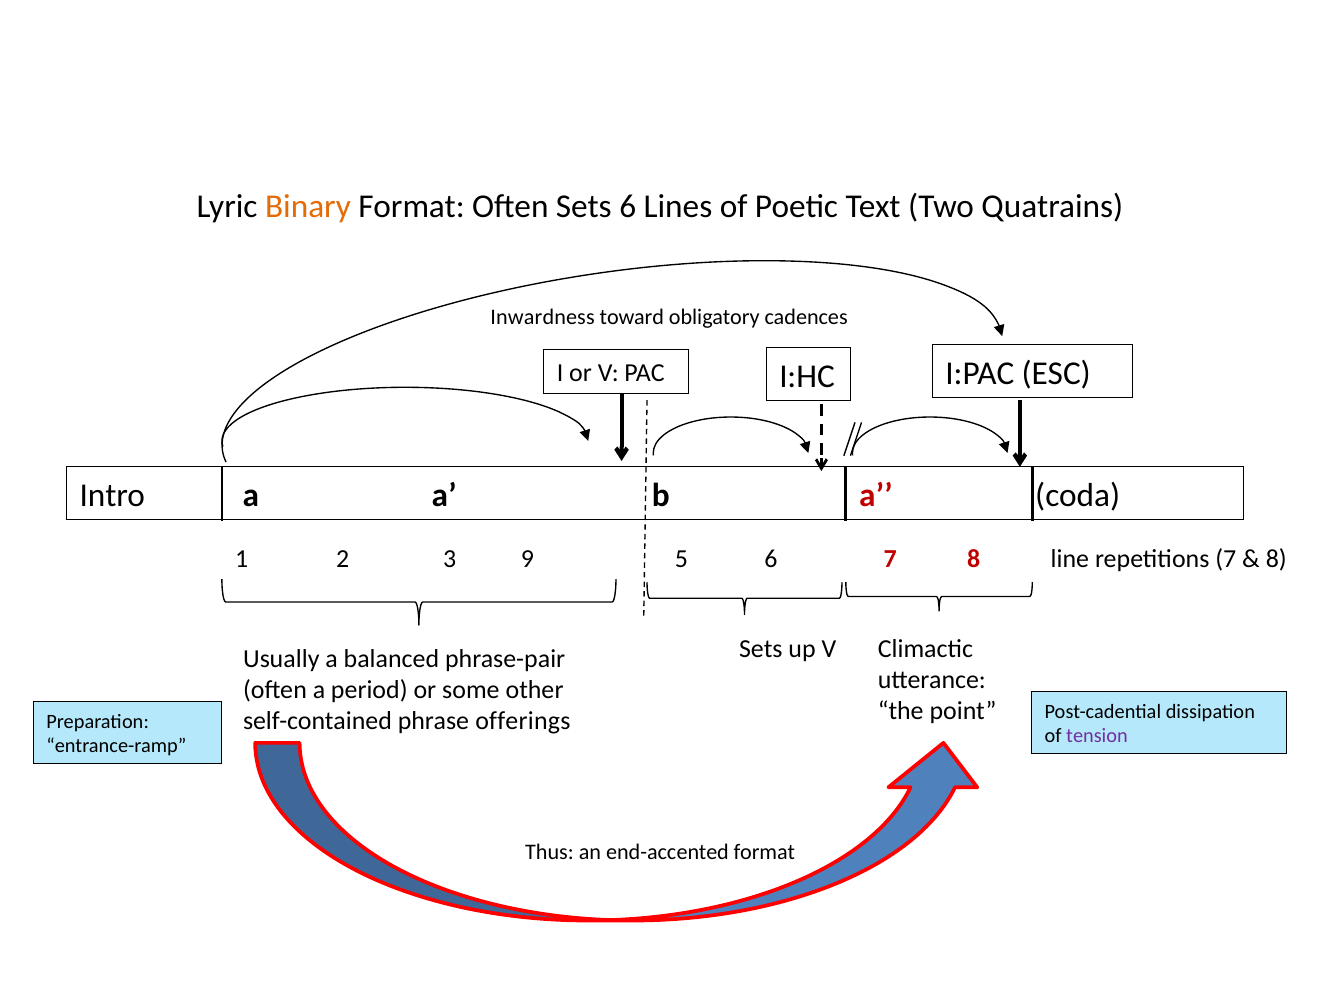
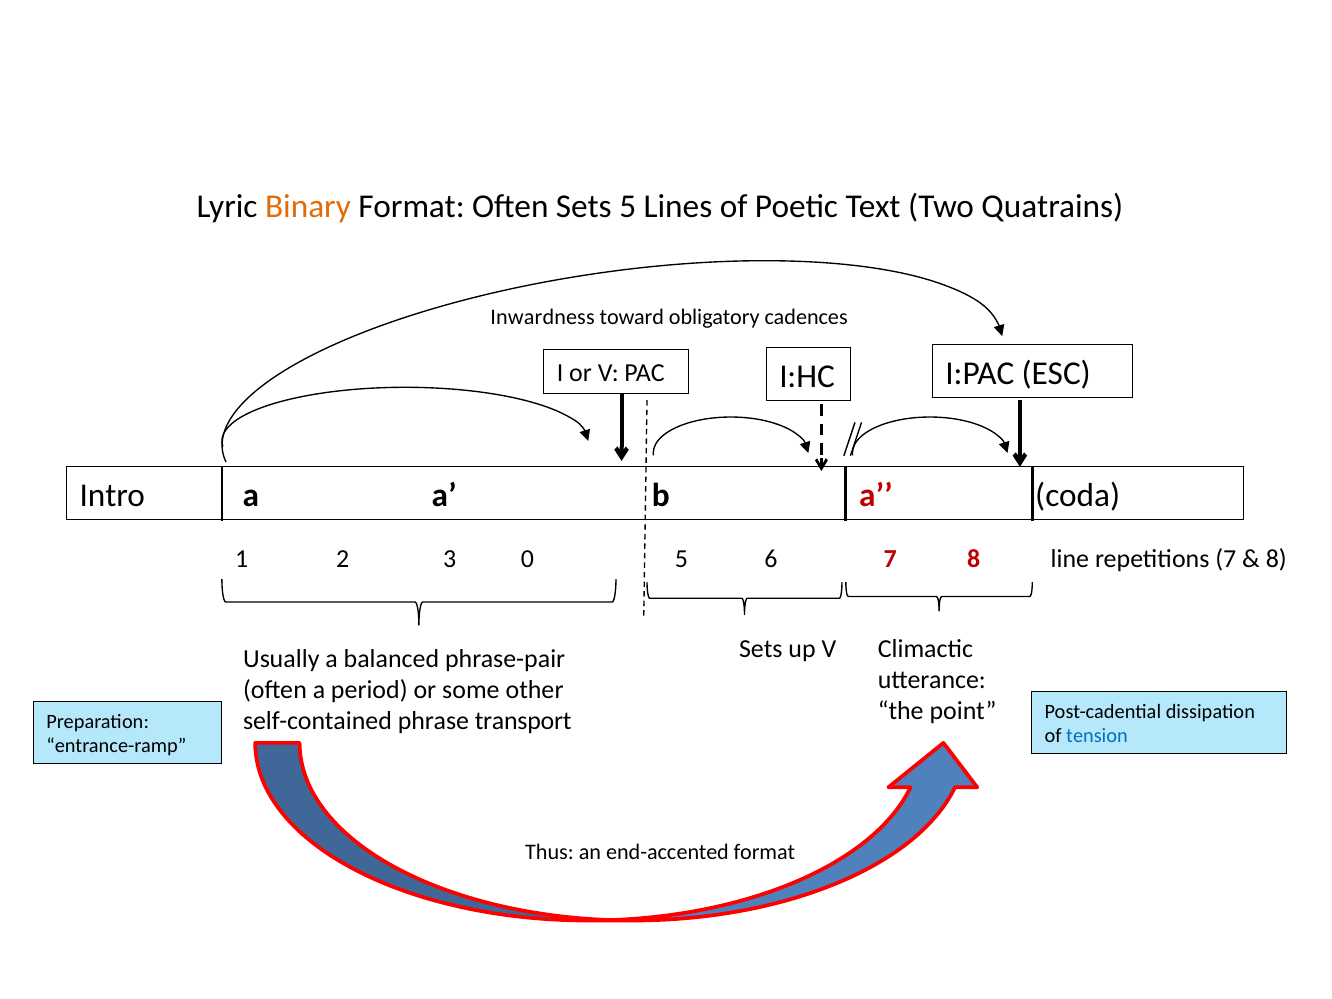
Sets 6: 6 -> 5 (628, 206)
9: 9 -> 0 (527, 559)
offerings: offerings -> transport (523, 721)
tension colour: purple -> blue (1097, 736)
